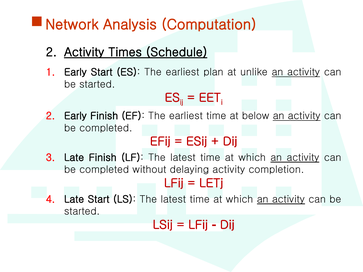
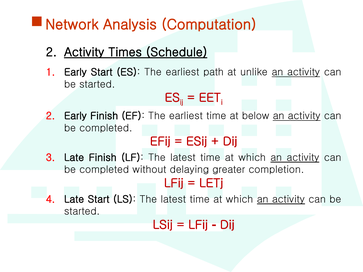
plan: plan -> path (213, 72)
delaying activity: activity -> greater (229, 170)
